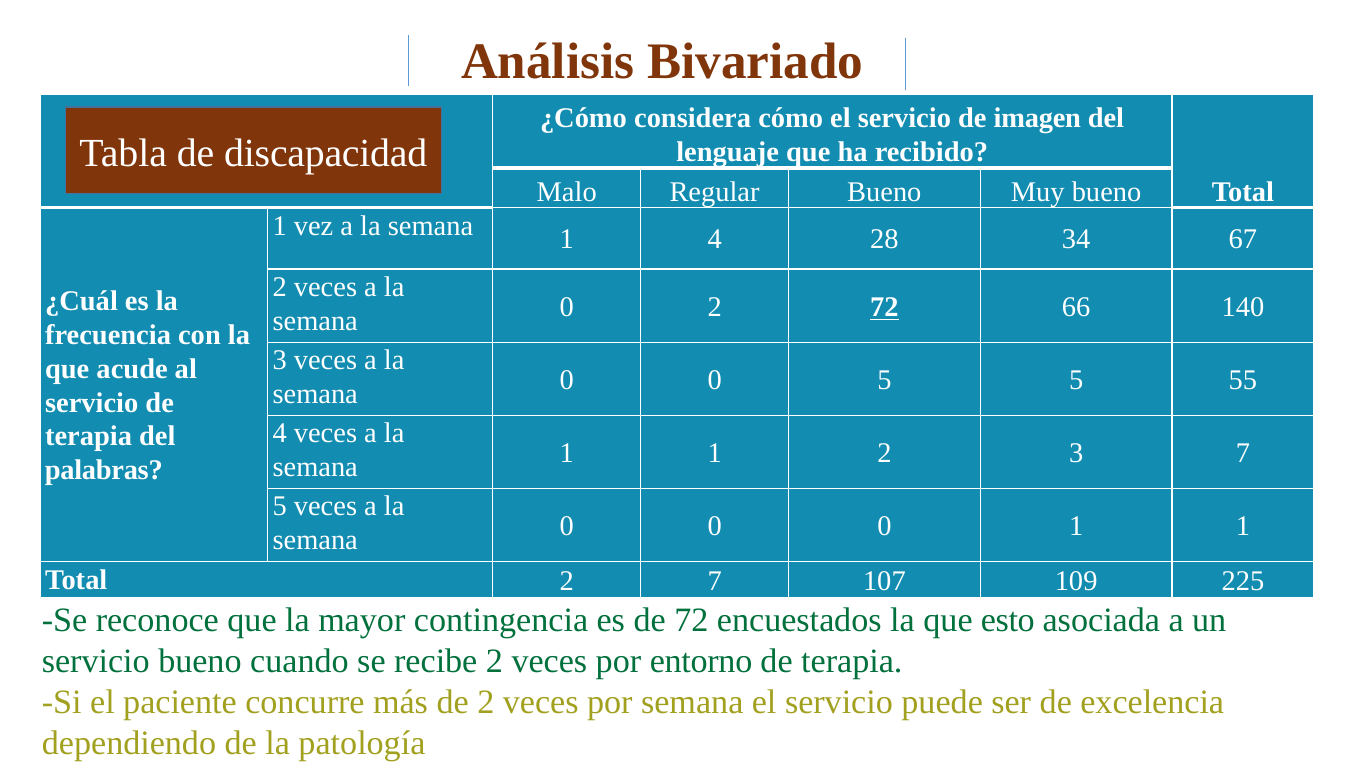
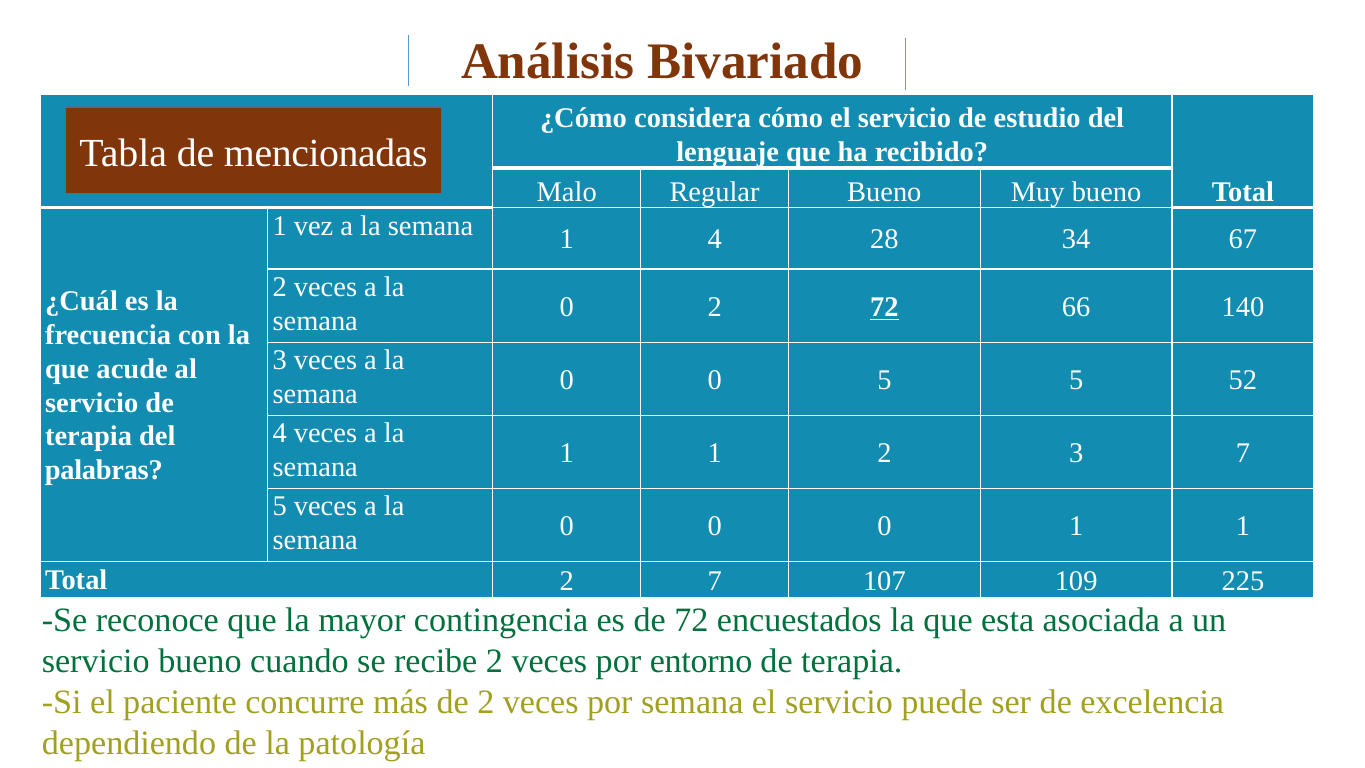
imagen: imagen -> estudio (1037, 118)
discapacidad: discapacidad -> mencionadas (326, 153)
55: 55 -> 52 (1243, 380)
esto: esto -> esta (1008, 620)
